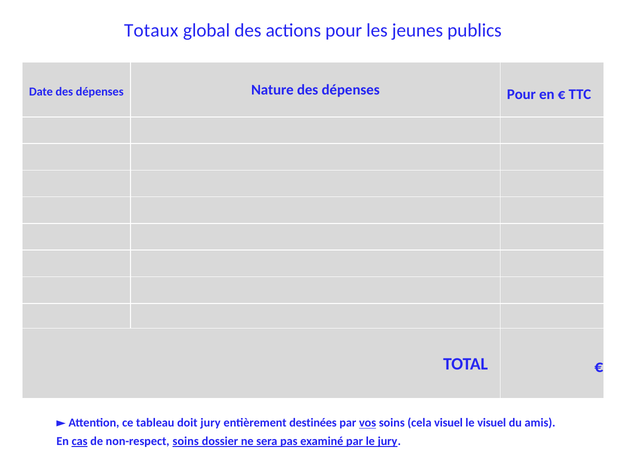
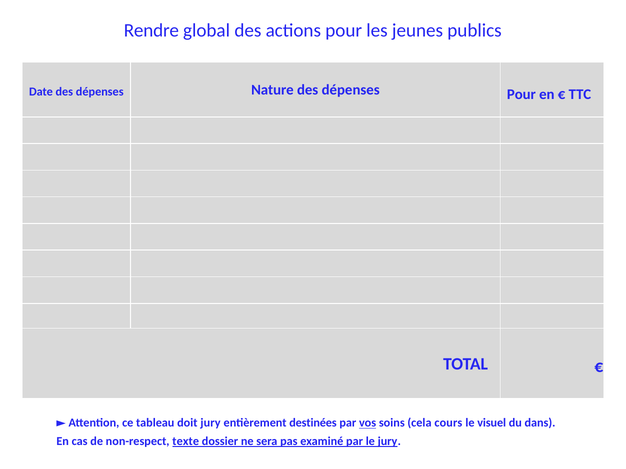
Totaux: Totaux -> Rendre (151, 30)
cela visuel: visuel -> cours (448, 423)
amis: amis -> dans (540, 423)
cas underline: present -> none (80, 442)
non-respect soins: soins -> texte (186, 442)
